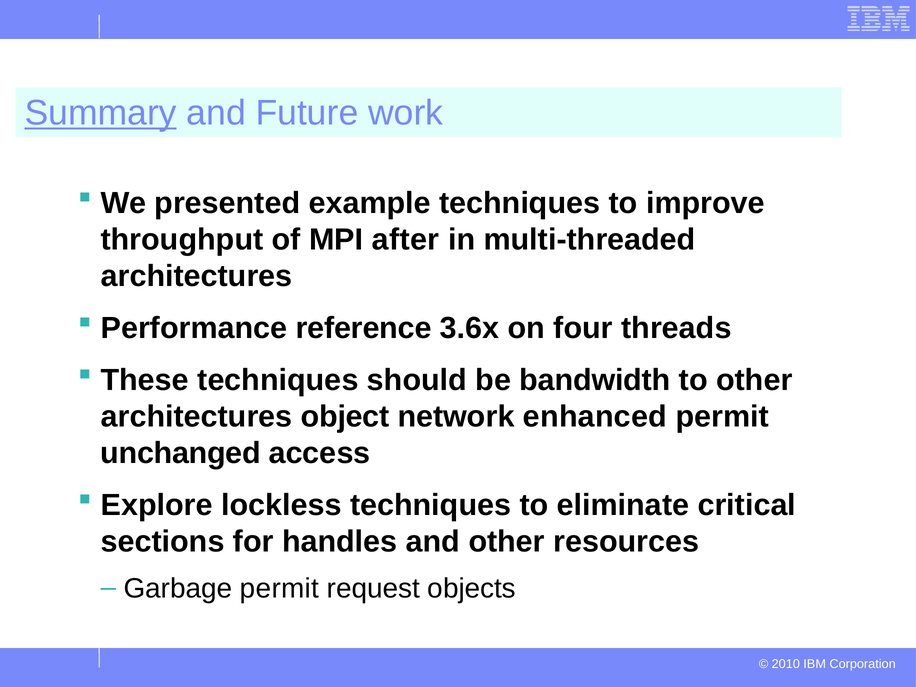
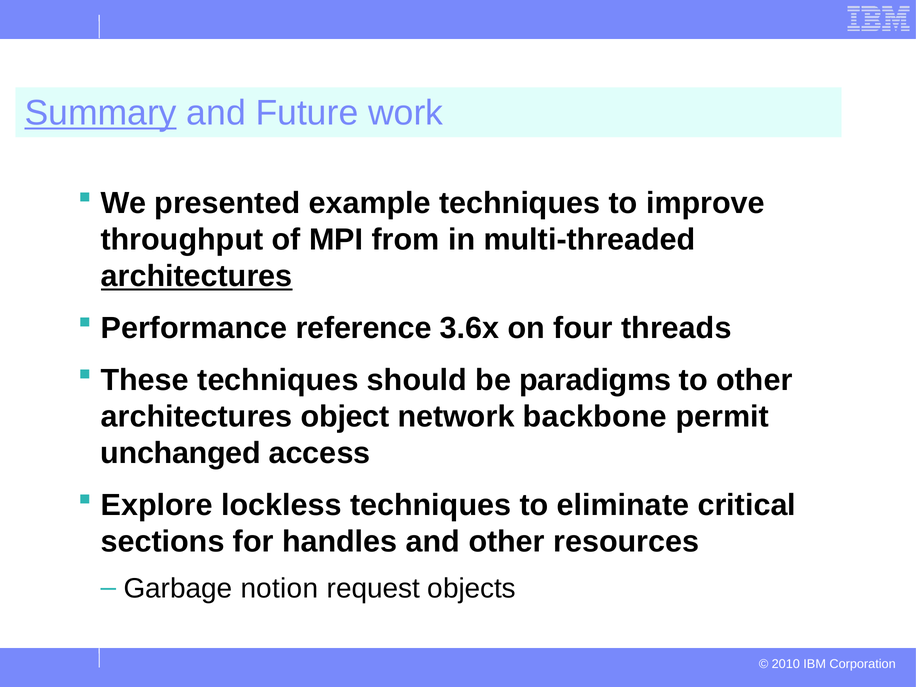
after: after -> from (406, 240)
architectures underline: none -> present (197, 276)
bandwidth: bandwidth -> paradigms (595, 380)
enhanced: enhanced -> backbone (595, 417)
Garbage permit: permit -> notion (279, 588)
